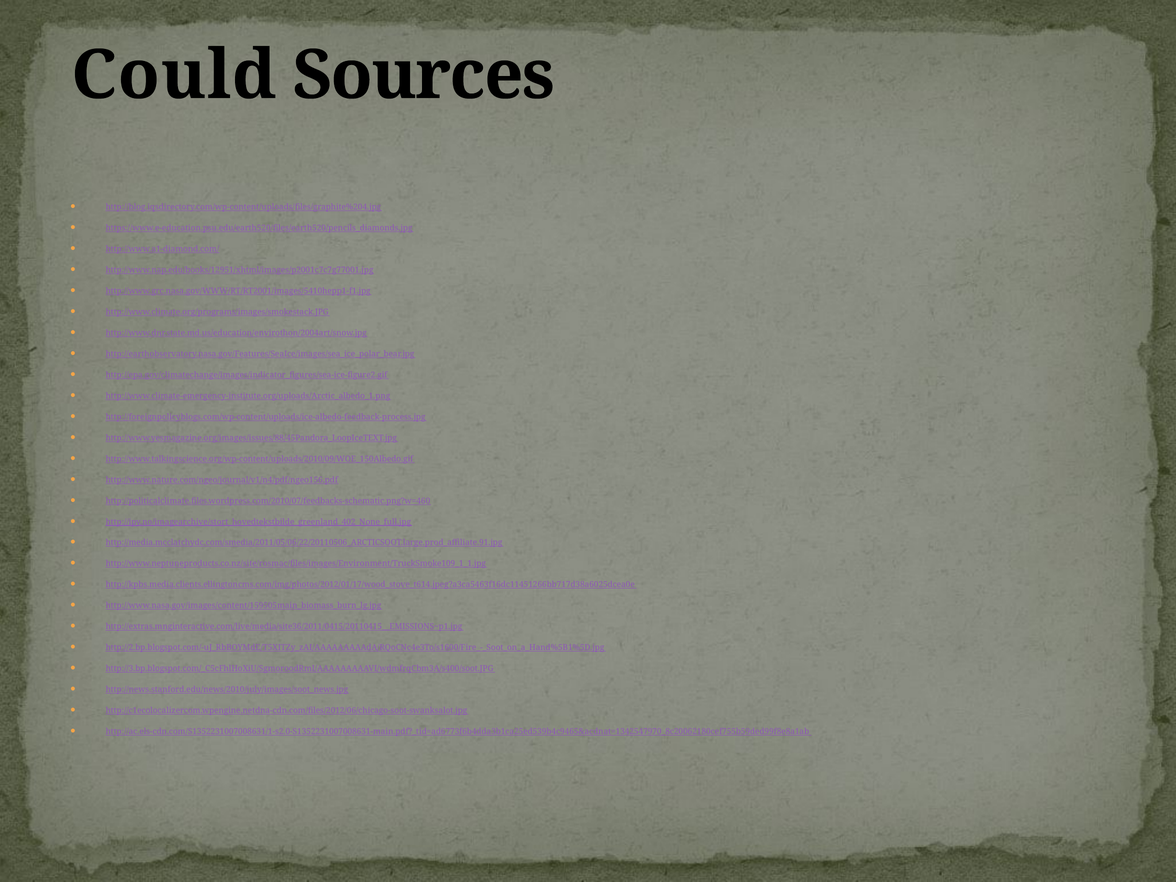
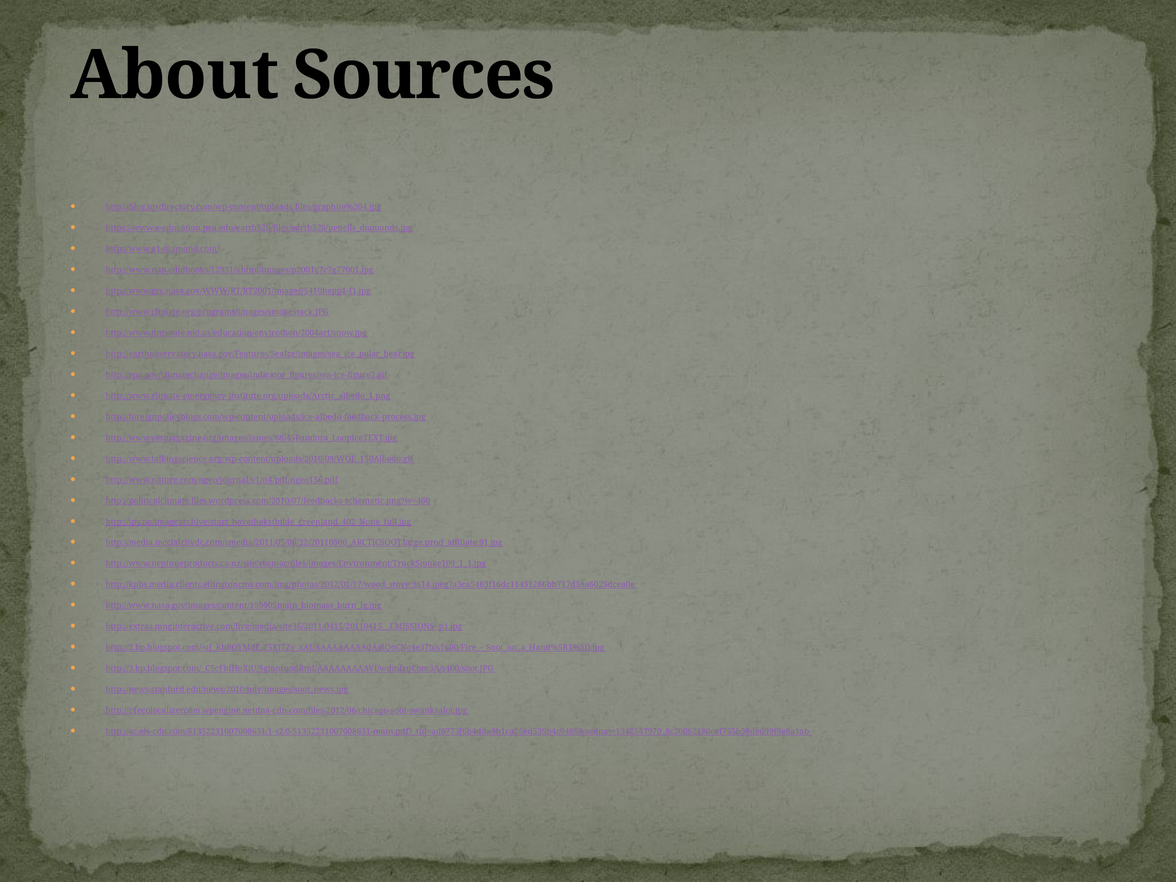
Could: Could -> About (174, 75)
